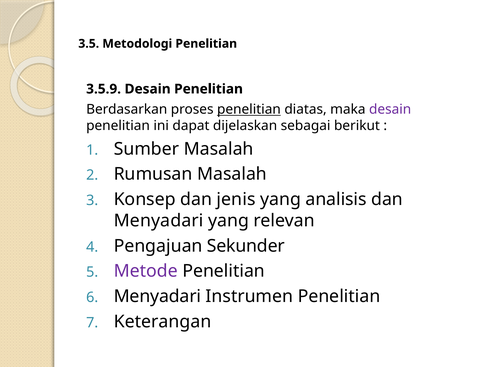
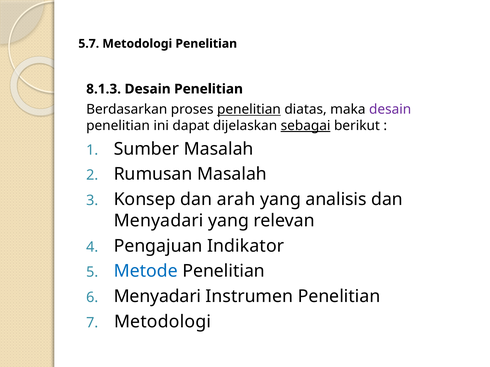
3.5: 3.5 -> 5.7 (89, 44)
3.5.9: 3.5.9 -> 8.1.3 (104, 89)
sebagai underline: none -> present (306, 126)
jenis: jenis -> arah (236, 200)
Sekunder: Sekunder -> Indikator (246, 246)
Metode colour: purple -> blue (146, 272)
Keterangan: Keterangan -> Metodologi (163, 322)
